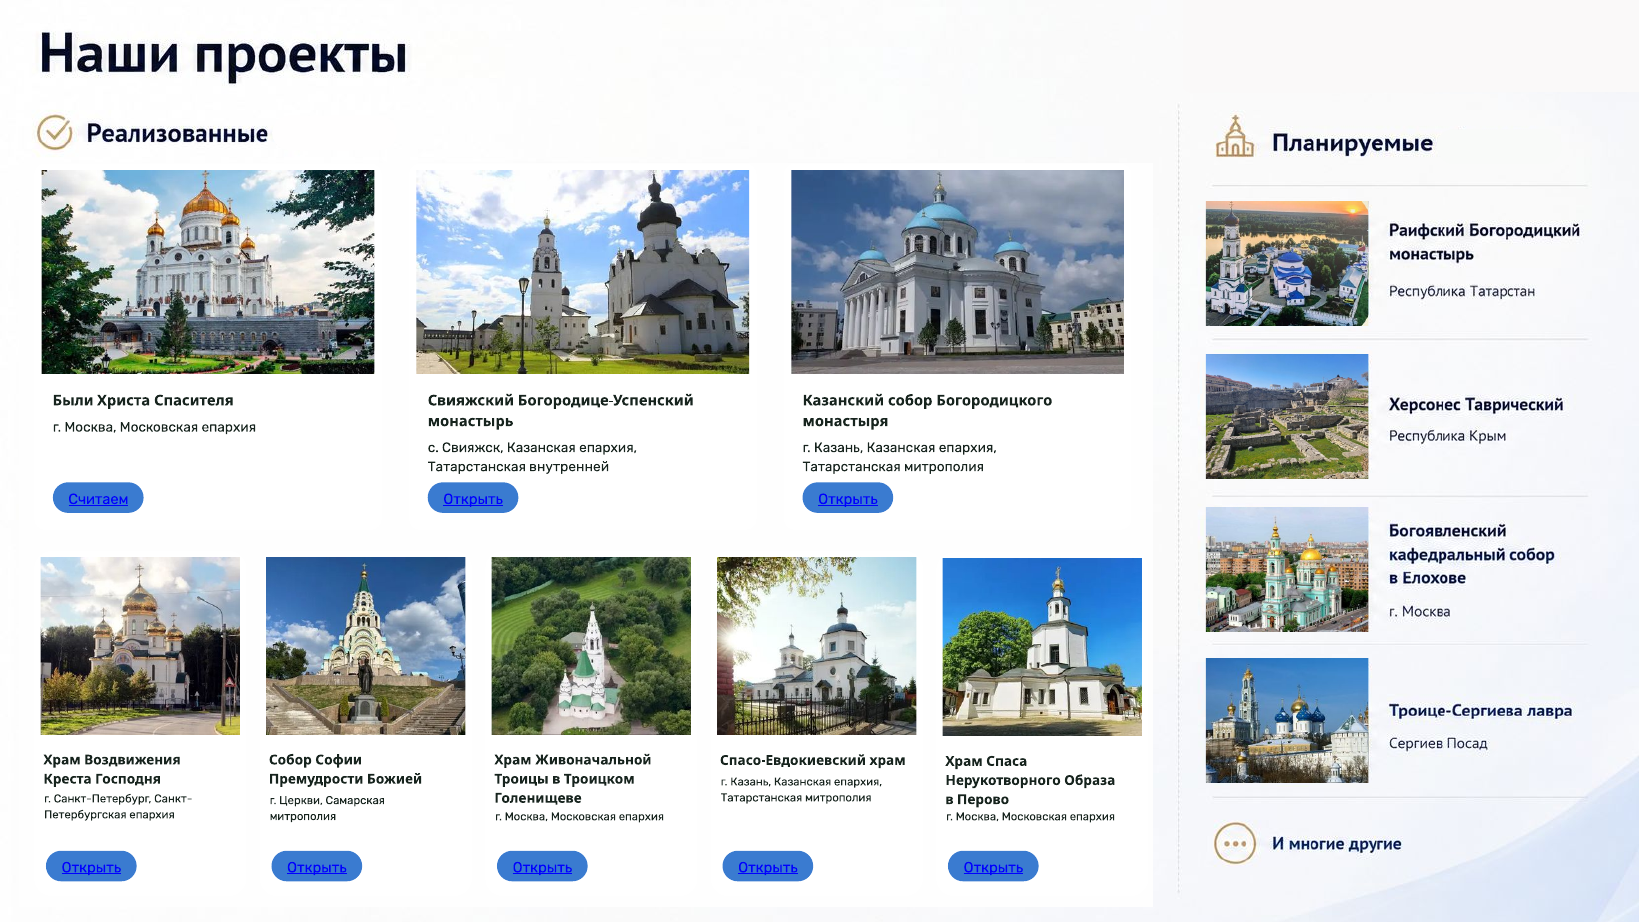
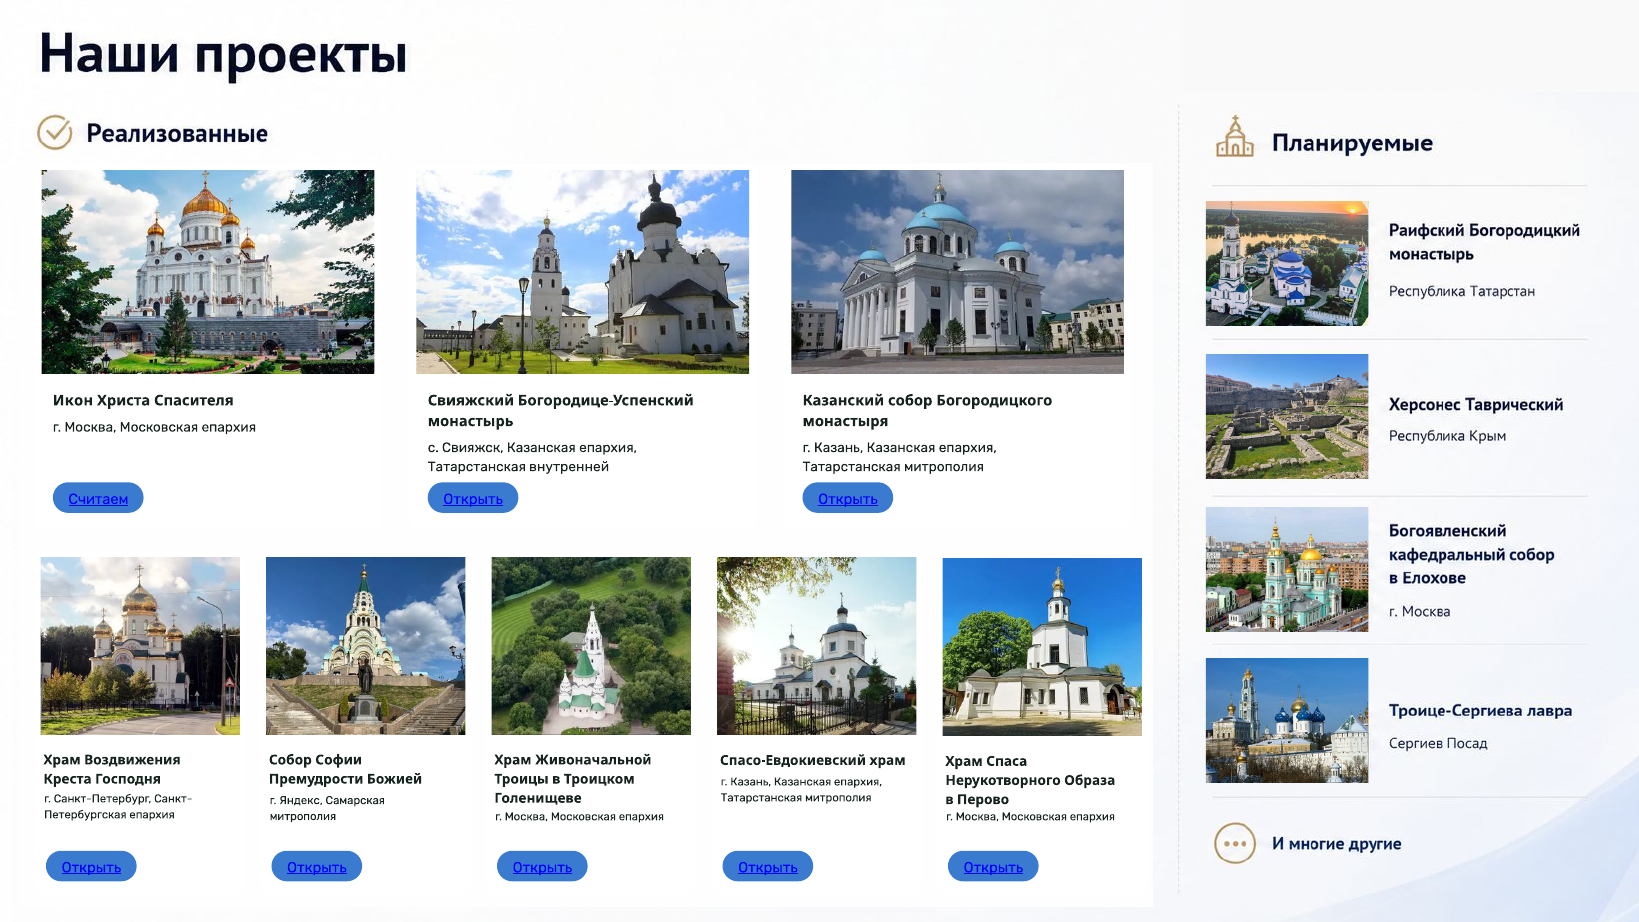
Были: Были -> Икон (73, 401)
Церкви: Церкви -> Яндекс (301, 800)
